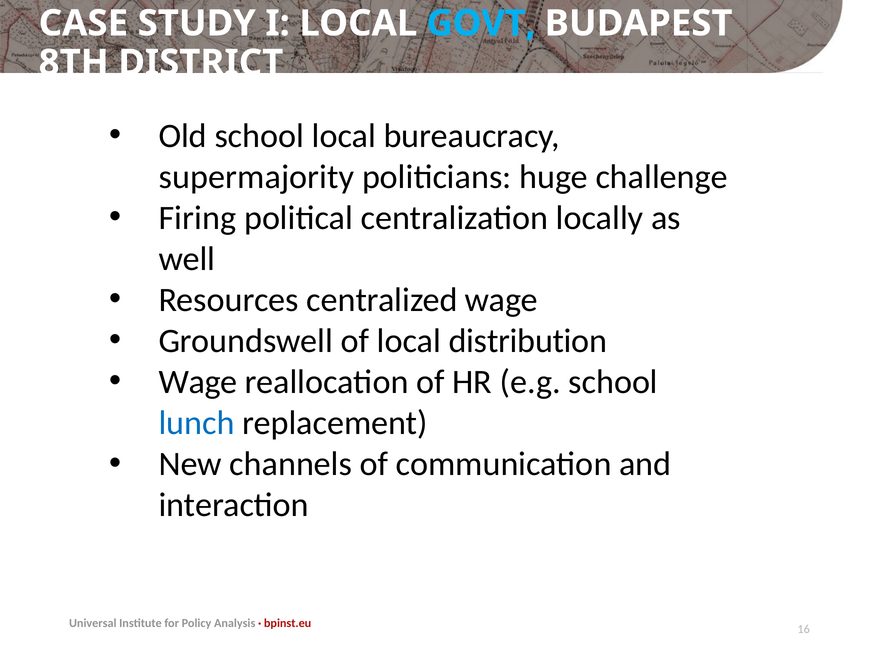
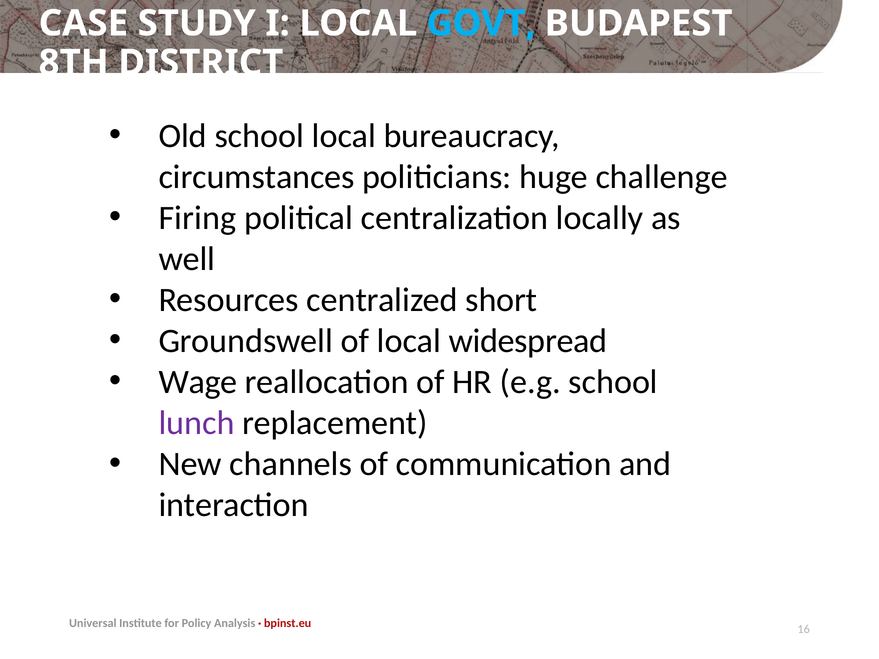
supermajority: supermajority -> circumstances (257, 177)
centralized wage: wage -> short (501, 300)
distribution: distribution -> widespread (528, 341)
lunch colour: blue -> purple (197, 423)
